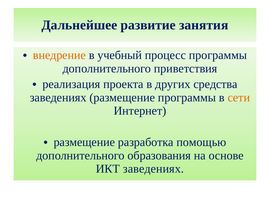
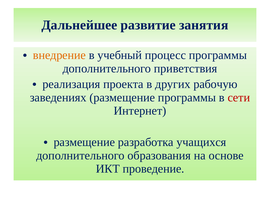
средства: средства -> рабочую (216, 84)
сети colour: orange -> red (239, 98)
помощью: помощью -> учащихся (201, 143)
ИКТ заведениях: заведениях -> проведение (154, 169)
